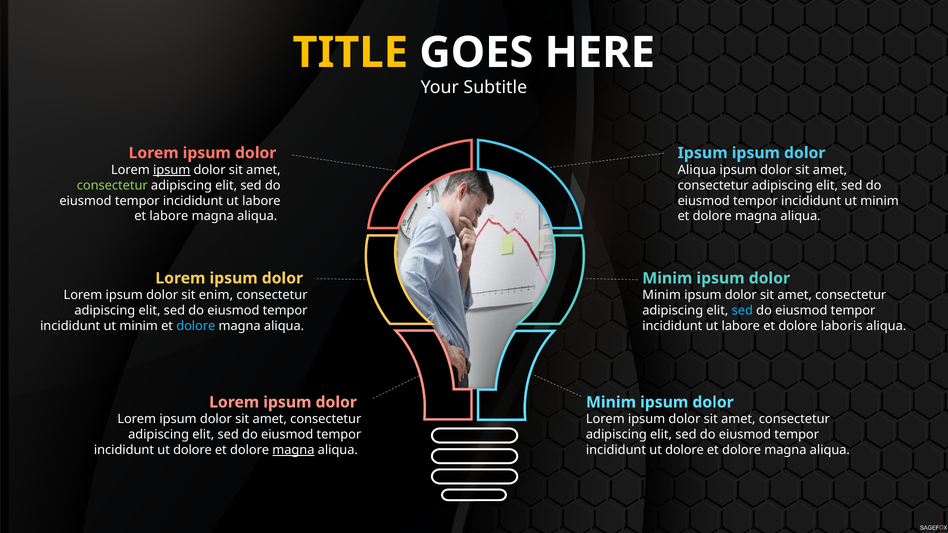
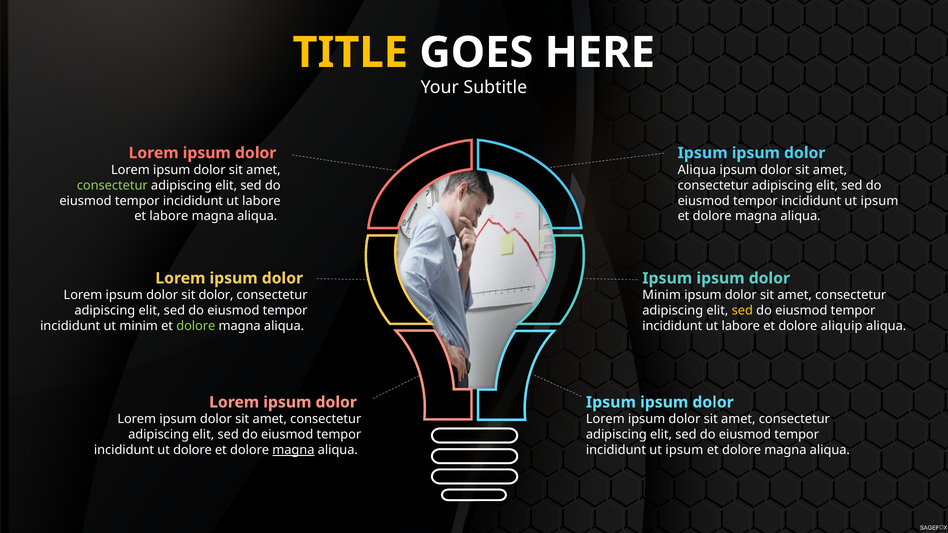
ipsum underline: present -> none (172, 170)
minim: minim -> ipsum (879, 201)
Minim: Minim -> Ipsum (667, 278)
sit enim: enim -> dolor (216, 295)
sed colour: light blue -> yellow (742, 311)
dolore colour: light blue -> light green (196, 326)
laboris: laboris -> aliquip (842, 326)
Minim: Minim -> Ipsum (611, 402)
dolore: dolore -> ipsum (684, 450)
